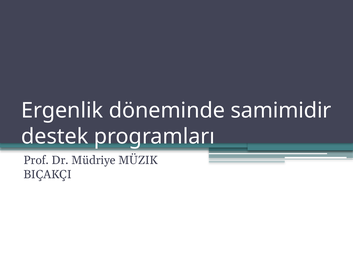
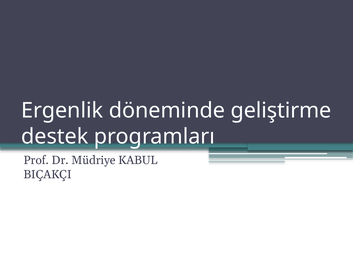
samimidir: samimidir -> geliştirme (281, 110)
MÜZIK: MÜZIK -> KABUL (138, 160)
